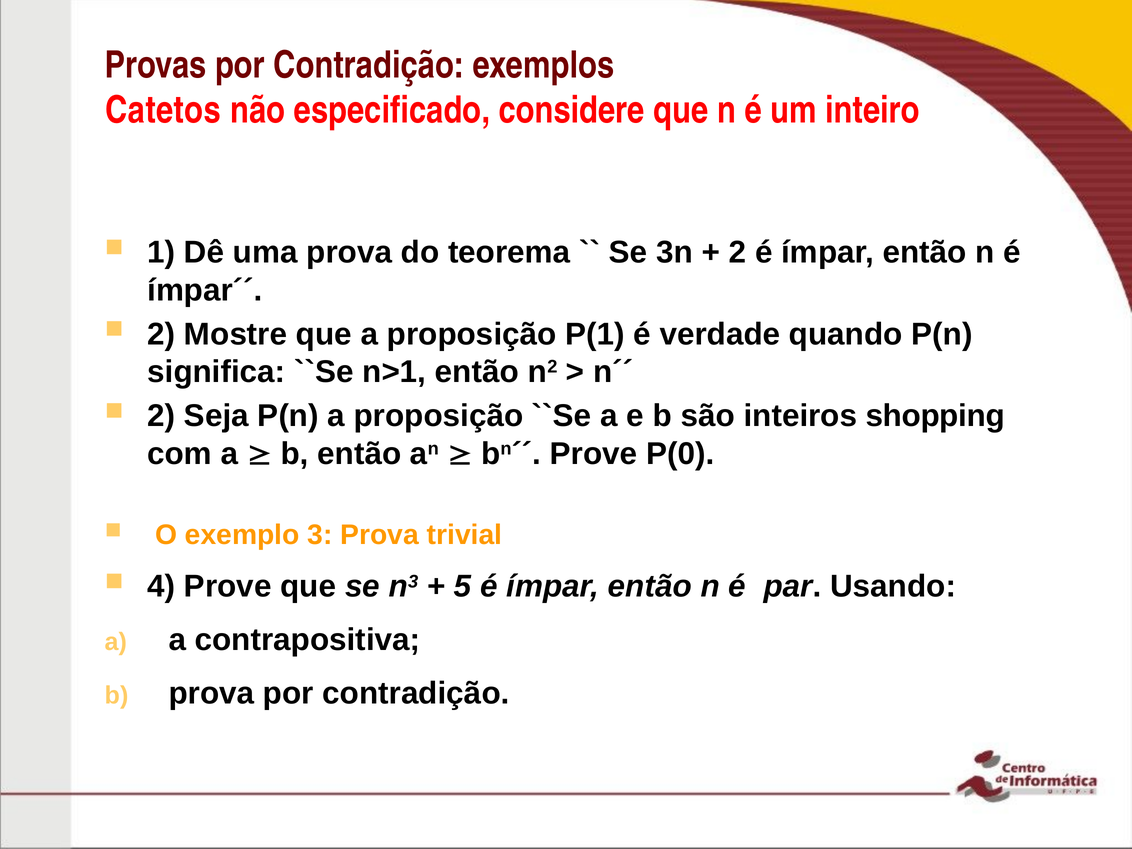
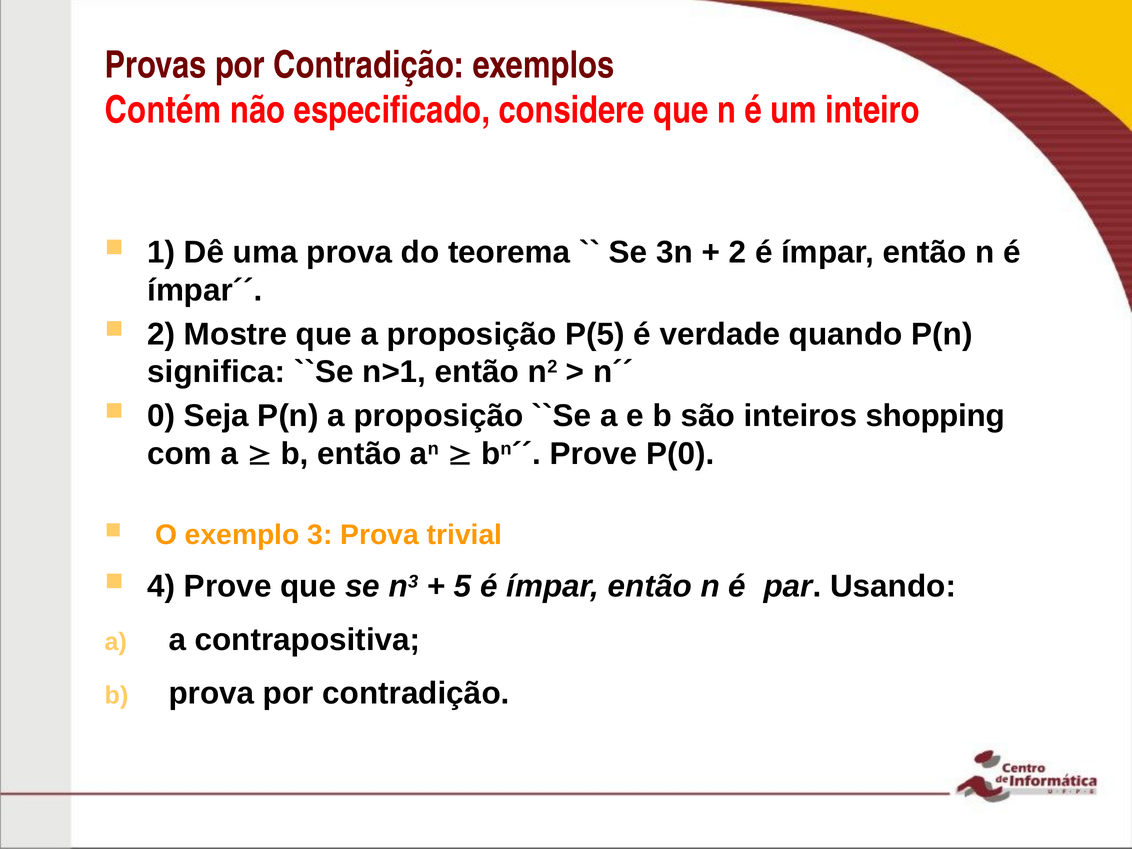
Catetos: Catetos -> Contém (163, 110)
P(1: P(1 -> P(5 (595, 334)
2: 2 -> 0 (161, 416)
